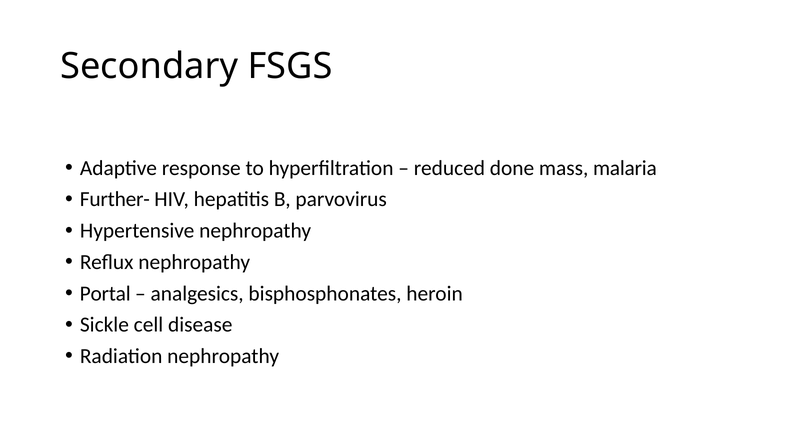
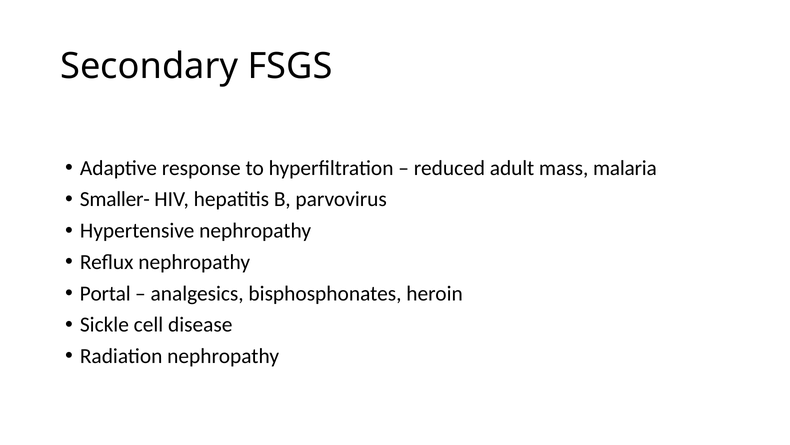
done: done -> adult (512, 168)
Further-: Further- -> Smaller- (115, 199)
